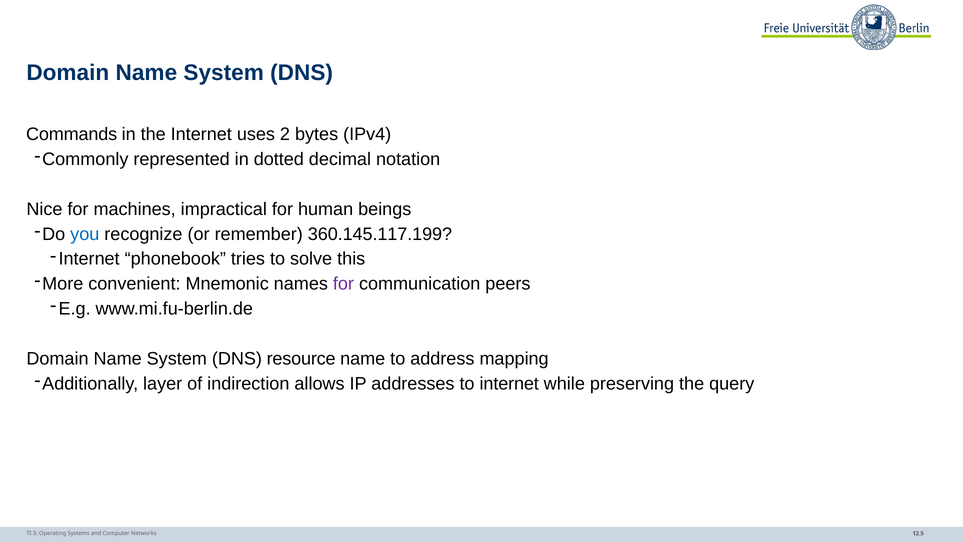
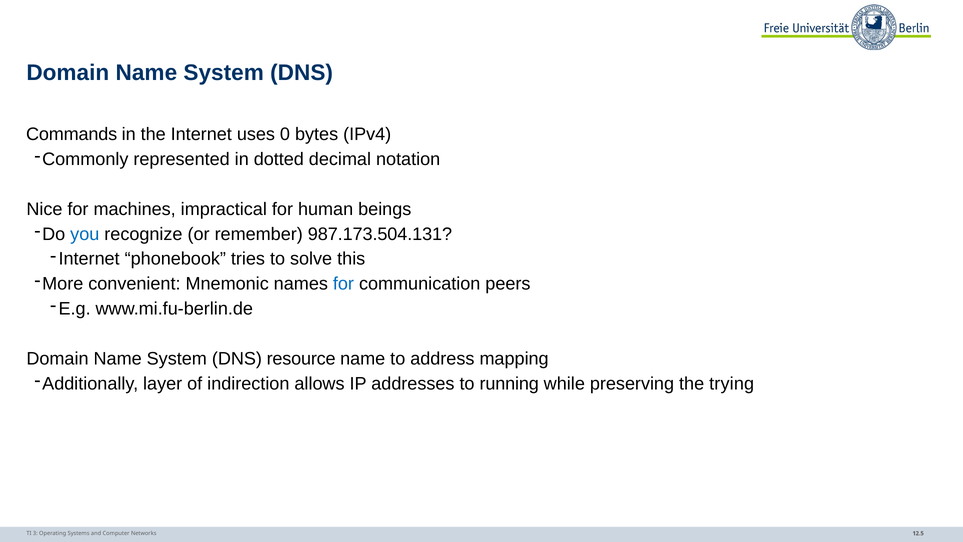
2: 2 -> 0 (285, 134)
360.145.117.199: 360.145.117.199 -> 987.173.504.131 (380, 234)
for colour: purple -> blue (343, 284)
to internet: internet -> running (509, 383)
query: query -> trying (732, 383)
